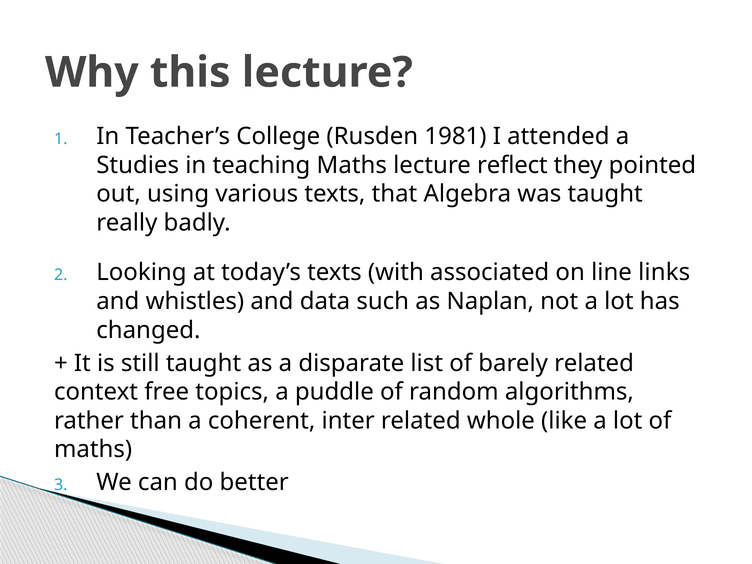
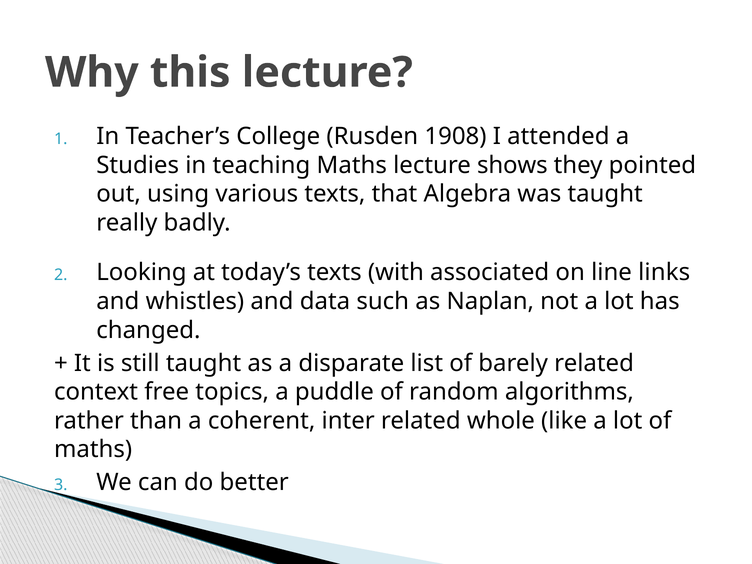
1981: 1981 -> 1908 (455, 136)
reflect: reflect -> shows (512, 165)
